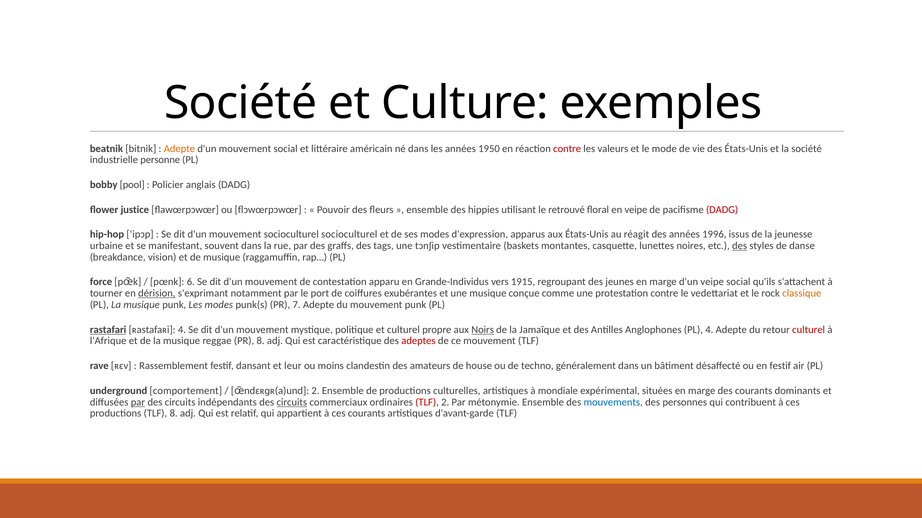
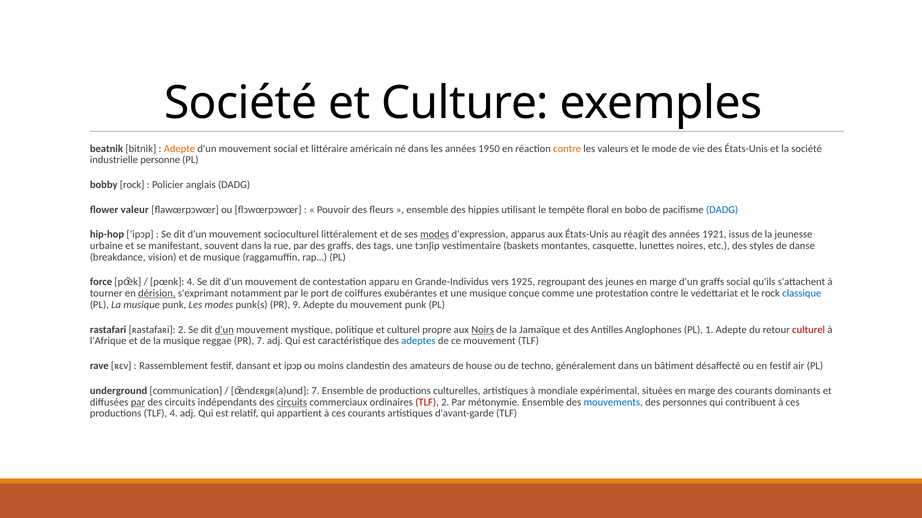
contre colour: red -> orange (567, 149)
bobby pool: pool -> rock (132, 185)
justice: justice -> valeur (135, 210)
retrouvé: retrouvé -> tempête (567, 210)
en veipe: veipe -> bobo (636, 210)
DADG colour: red -> blue (722, 210)
socioculturel socioculturel: socioculturel -> littéralement (349, 235)
modes underline: none -> present (435, 235)
1996: 1996 -> 1921 (714, 235)
des underline: present -> none (740, 246)
pœnk 6: 6 -> 4 (191, 282)
1915: 1915 -> 1925 (523, 282)
d'un veipe: veipe -> graffs (712, 282)
classique colour: orange -> blue (802, 294)
7: 7 -> 9 (297, 305)
rastafari underline: present -> none (108, 330)
ʀastafaʀi 4: 4 -> 2 (182, 330)
d'un underline: none -> present (224, 330)
PL 4: 4 -> 1 (709, 330)
PR 8: 8 -> 7 (261, 341)
adeptes colour: red -> blue (418, 341)
et leur: leur -> ipɔp (293, 366)
comportement: comportement -> communication (186, 391)
2: 2 -> 7 (315, 391)
TLF 8: 8 -> 4 (174, 414)
